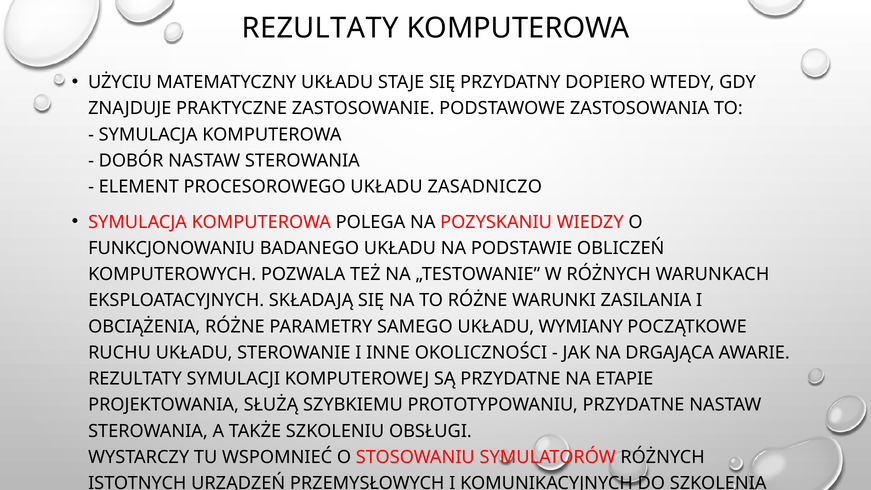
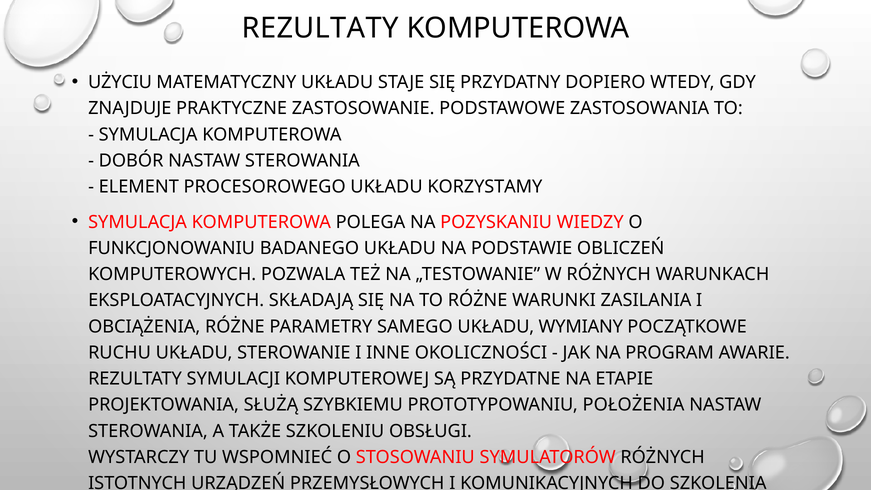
ZASADNICZO: ZASADNICZO -> KORZYSTAMY (485, 187)
DRGAJĄCA: DRGAJĄCA -> PROGRAM (670, 353)
PROTOTYPOWANIU PRZYDATNE: PRZYDATNE -> POŁOŻENIA (633, 405)
